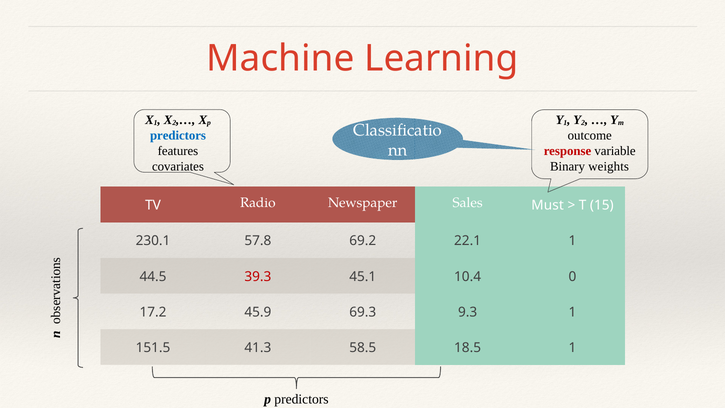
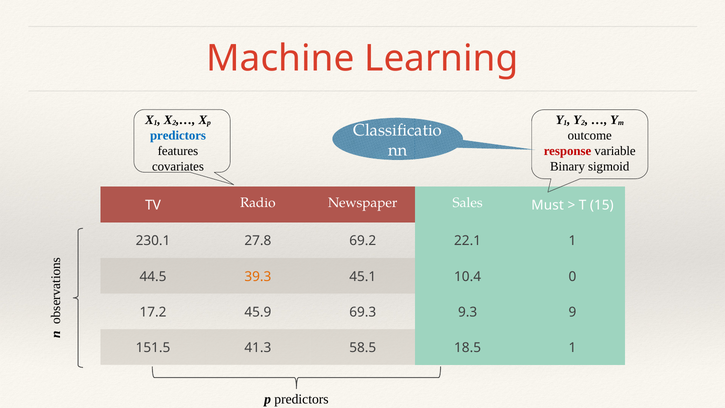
weights: weights -> sigmoid (609, 166)
57.8: 57.8 -> 27.8 (258, 241)
39.3 colour: red -> orange (258, 276)
9.3 1: 1 -> 9 (572, 312)
